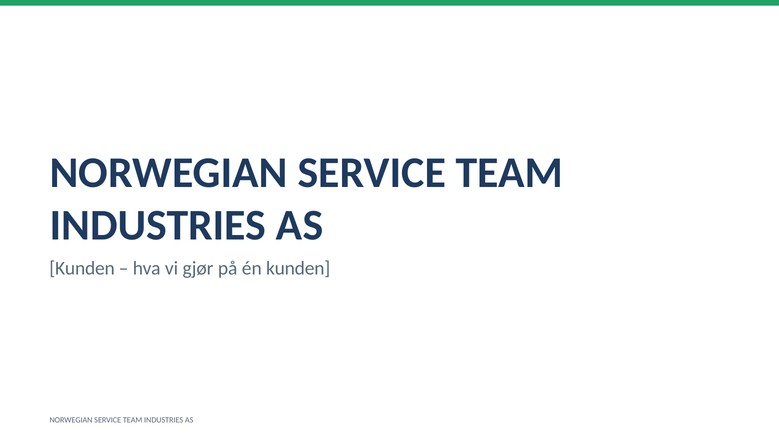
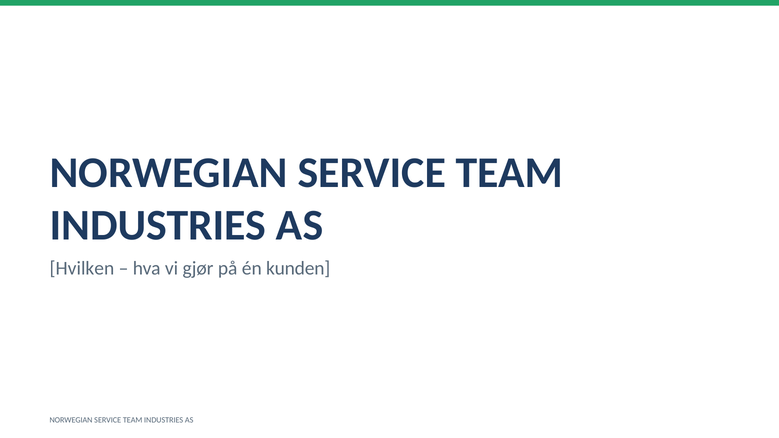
Kunden: Kunden -> Hvilken (82, 268)
